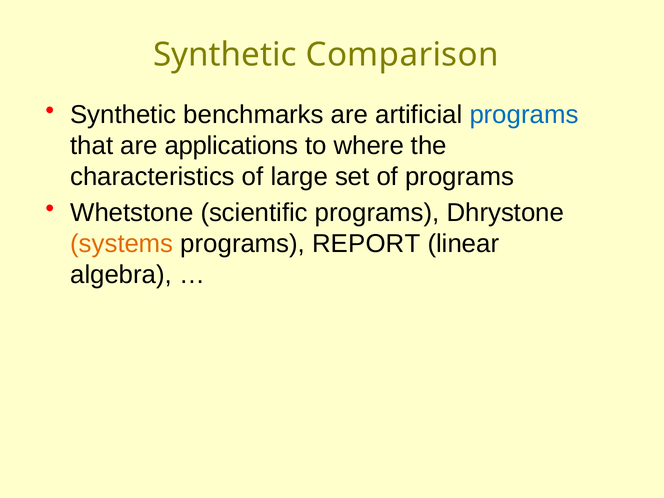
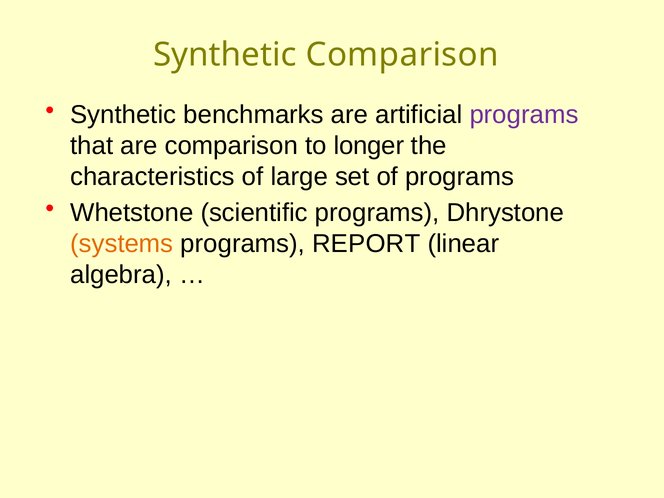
programs colour: blue -> purple (524, 115)
are applications: applications -> comparison (231, 146)
where: where -> longer (369, 146)
